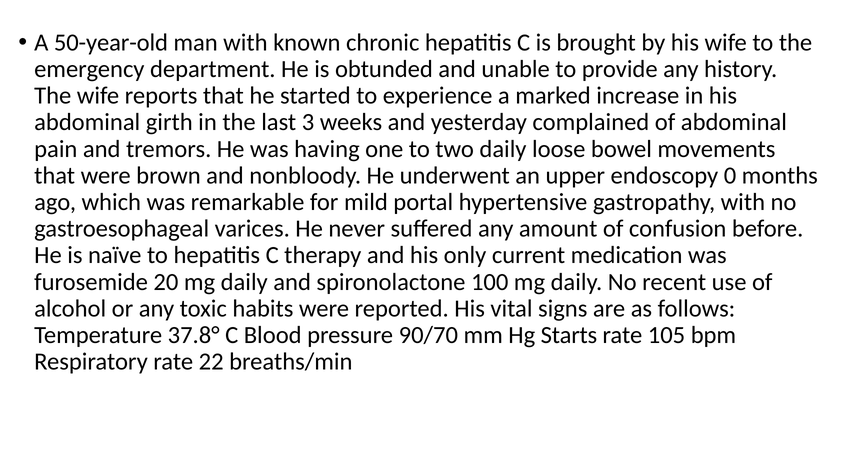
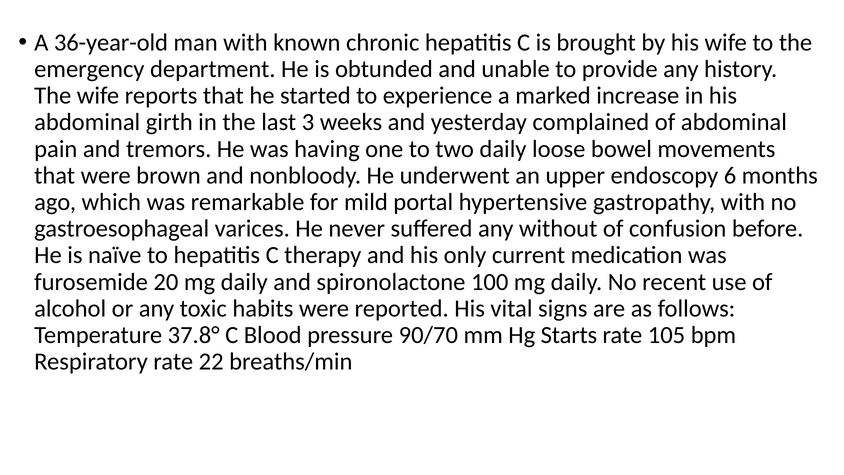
50-year-old: 50-year-old -> 36-year-old (111, 42)
0: 0 -> 6 (730, 175)
amount: amount -> without (558, 229)
